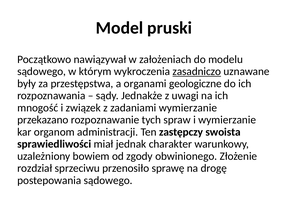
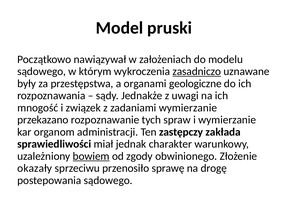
swoista: swoista -> zakłada (223, 132)
bowiem underline: none -> present (91, 156)
rozdział: rozdział -> okazały (35, 168)
